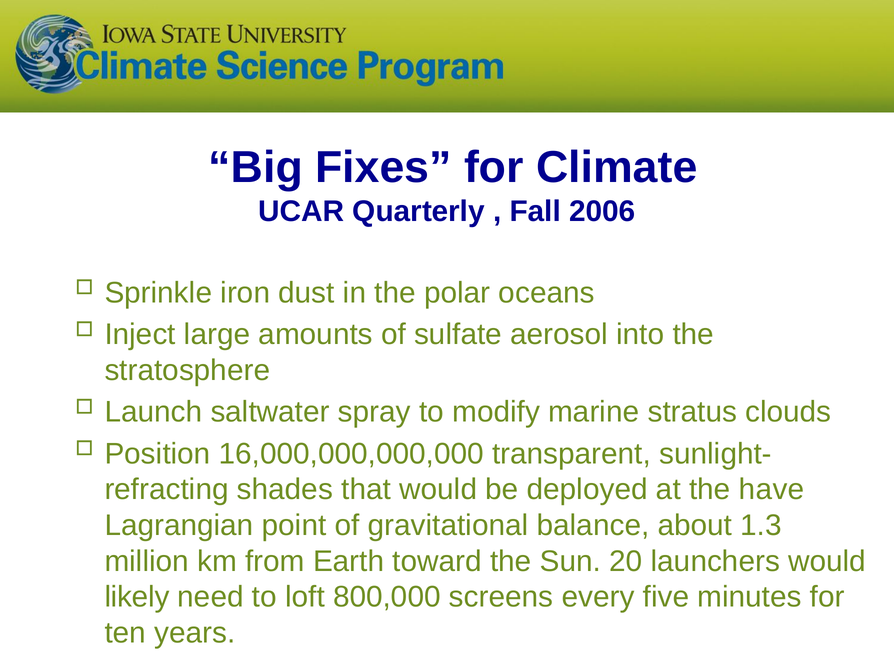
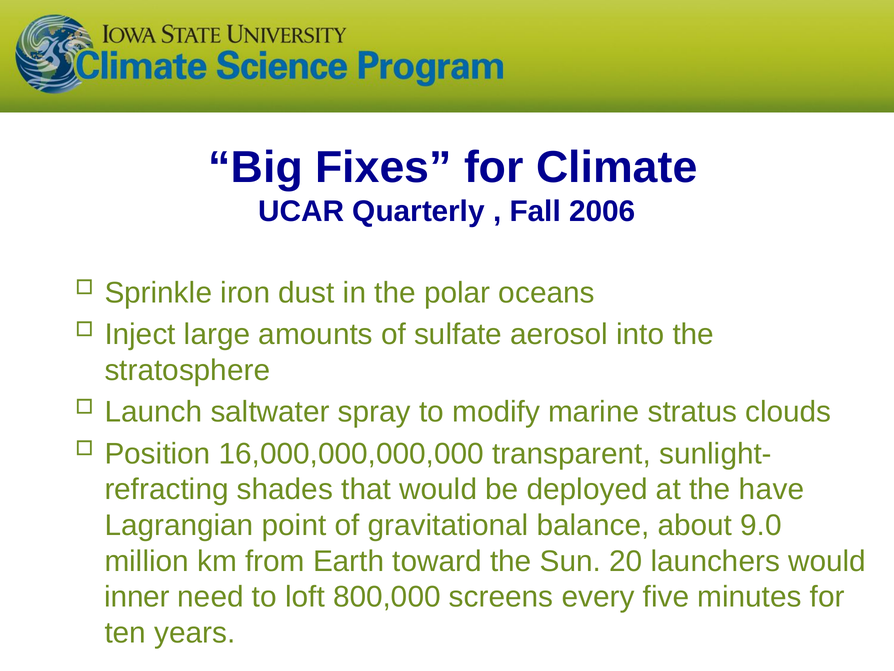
1.3: 1.3 -> 9.0 (761, 525)
likely: likely -> inner (137, 597)
